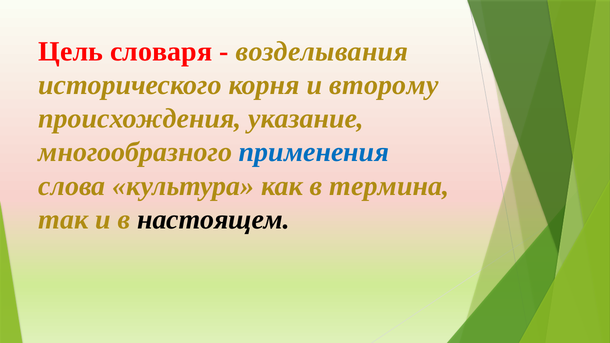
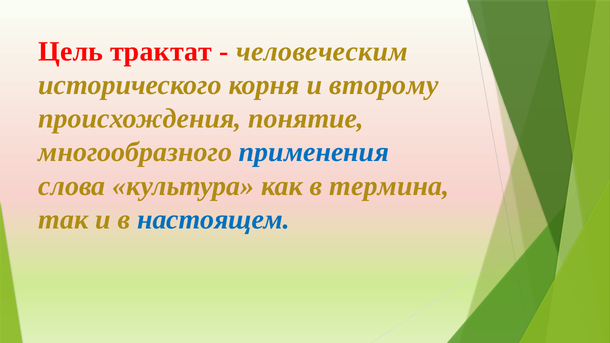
словаря: словаря -> трактат (161, 52)
возделывания: возделывания -> человеческим (322, 52)
указание: указание -> понятие (306, 119)
настоящем colour: black -> blue (214, 220)
